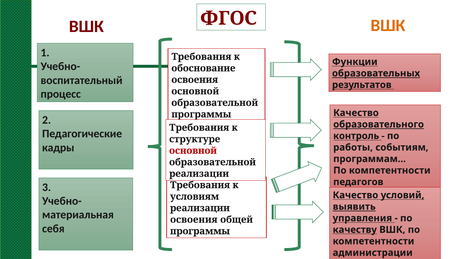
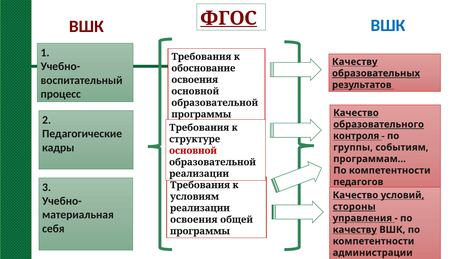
ФГОС underline: none -> present (229, 18)
ВШК colour: orange -> blue (388, 25)
Функции: Функции -> Качеству (355, 62)
контроль: контроль -> контроля (356, 136)
работы: работы -> группы (353, 147)
выявить: выявить -> стороны (354, 206)
